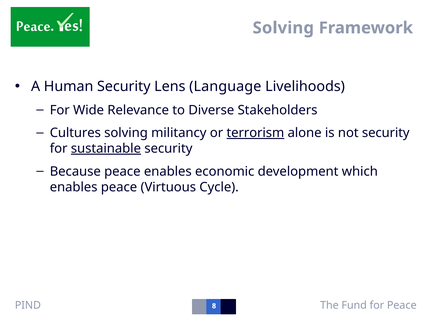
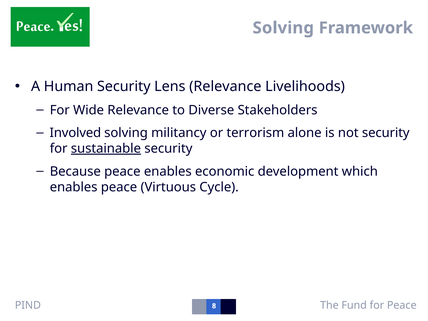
Lens Language: Language -> Relevance (225, 87)
Cultures: Cultures -> Involved (75, 133)
terrorism underline: present -> none (255, 133)
